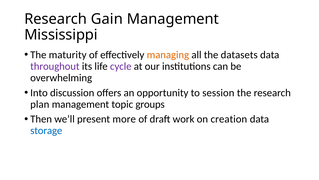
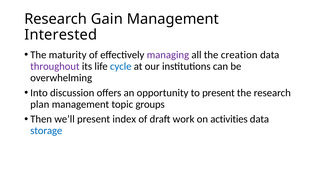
Mississippi: Mississippi -> Interested (61, 35)
managing colour: orange -> purple (168, 55)
datasets: datasets -> creation (239, 55)
cycle colour: purple -> blue (121, 66)
to session: session -> present (218, 92)
more: more -> index (124, 119)
creation: creation -> activities (229, 119)
